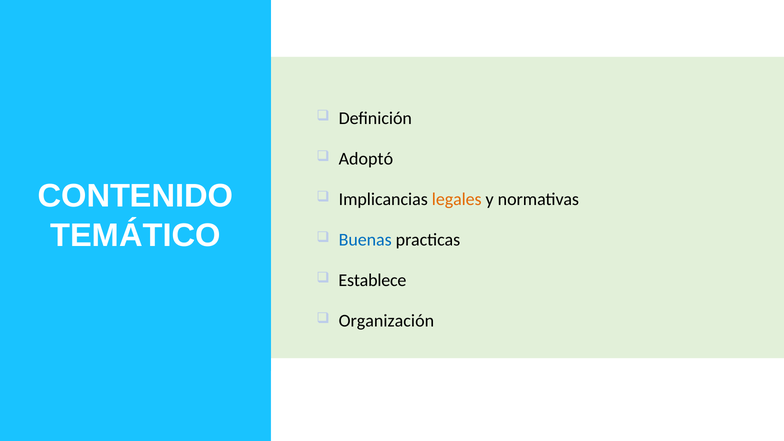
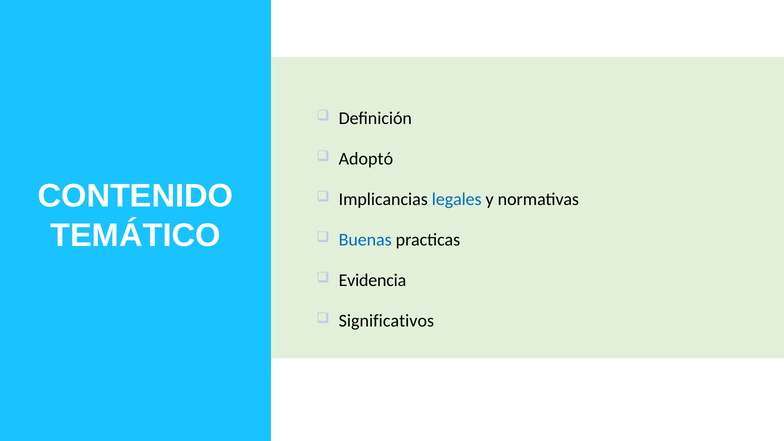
legales colour: orange -> blue (457, 200)
Establece: Establece -> Evidencia (372, 281)
Organización: Organización -> Significativos (386, 321)
